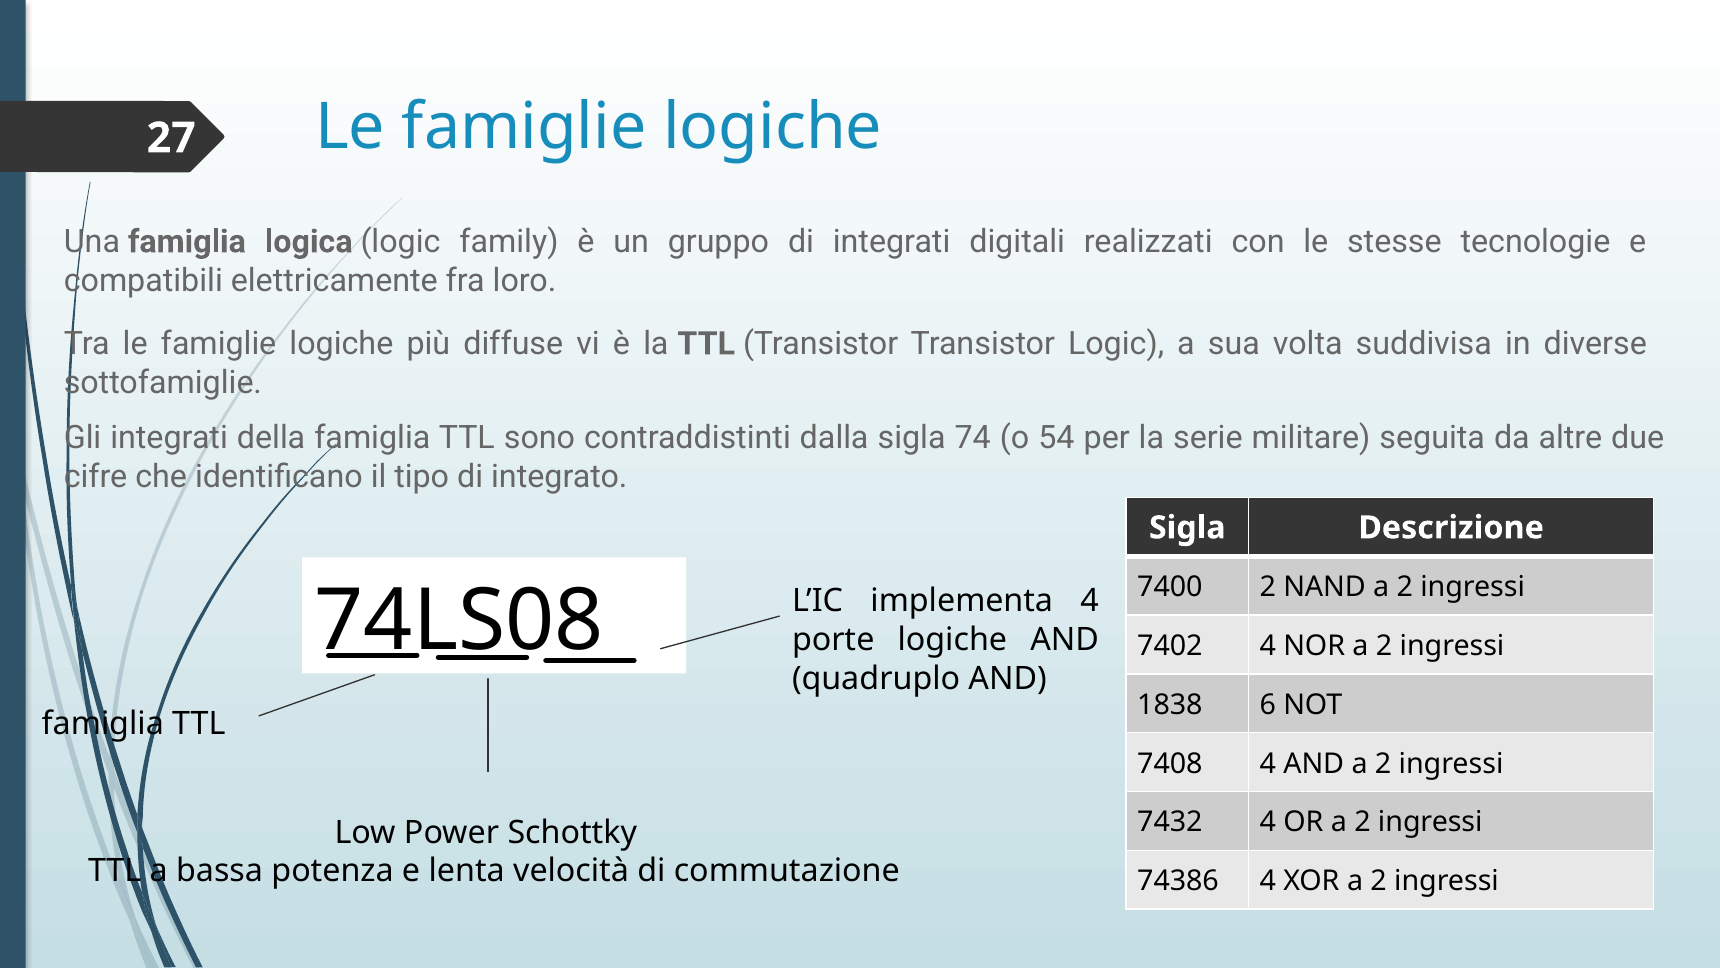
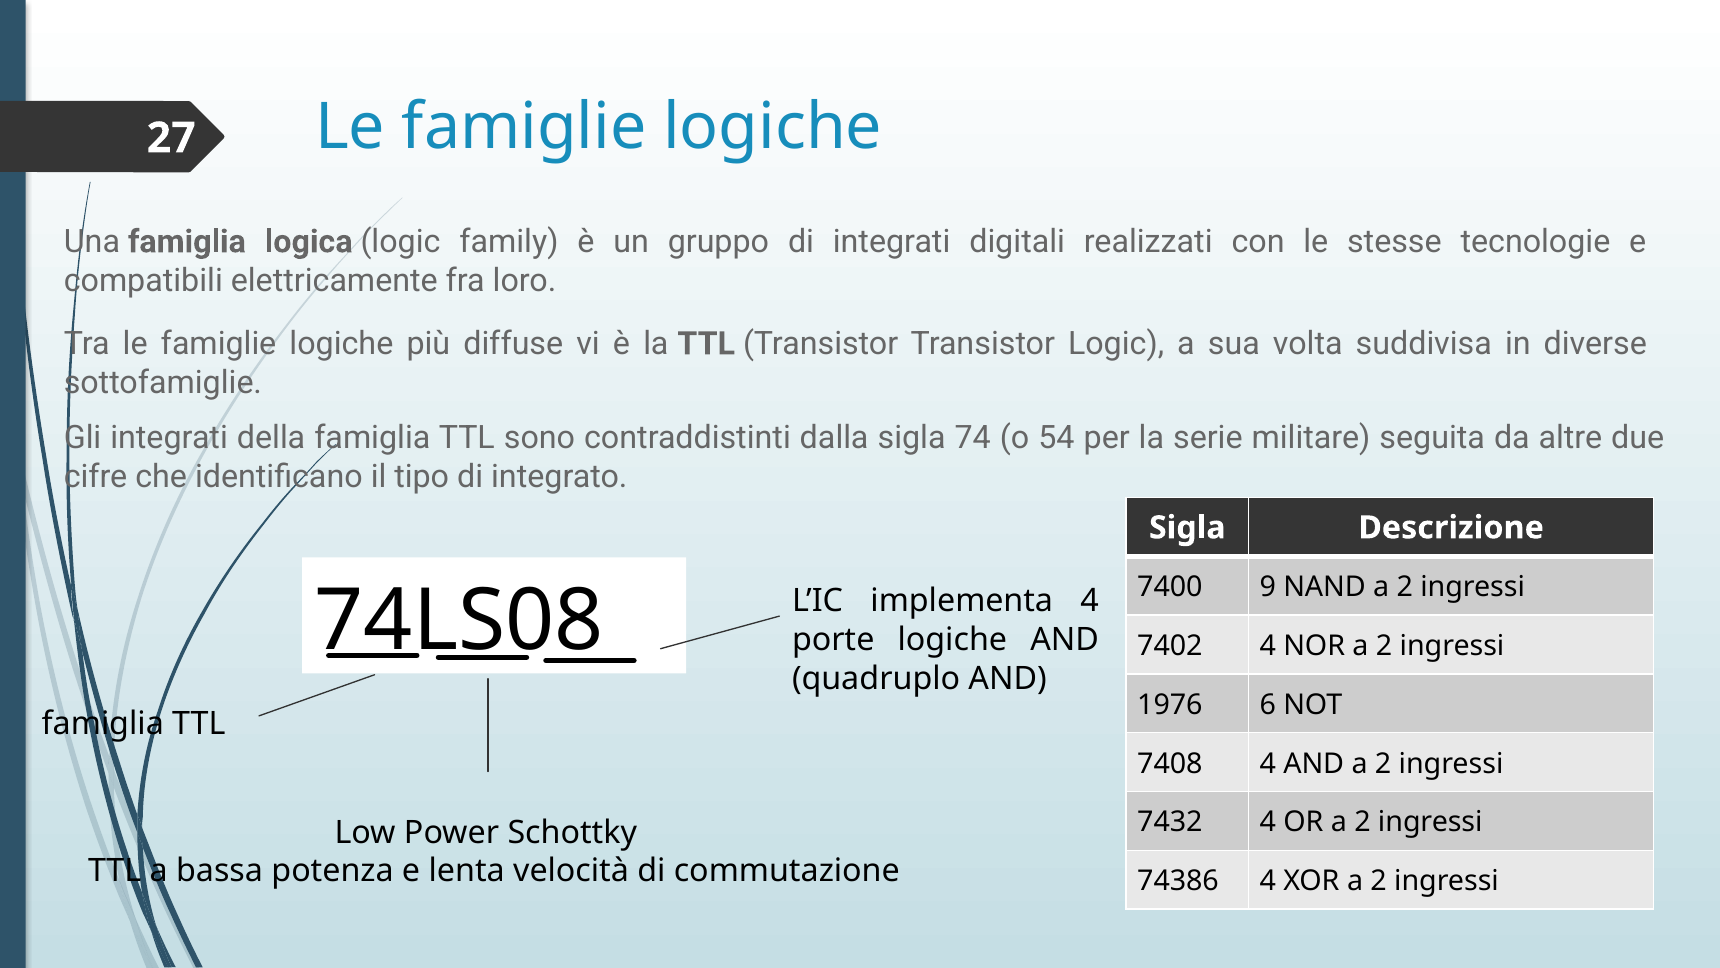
7400 2: 2 -> 9 (1268, 587)
1838: 1838 -> 1976 (1170, 705)
